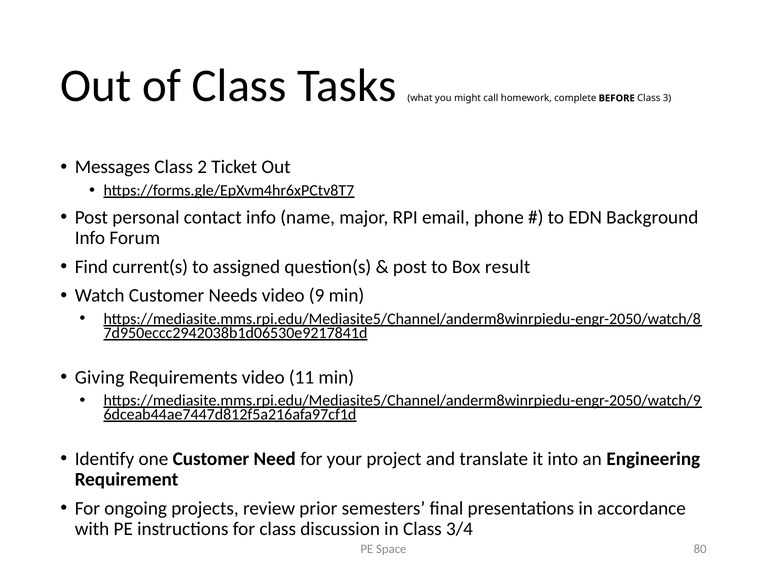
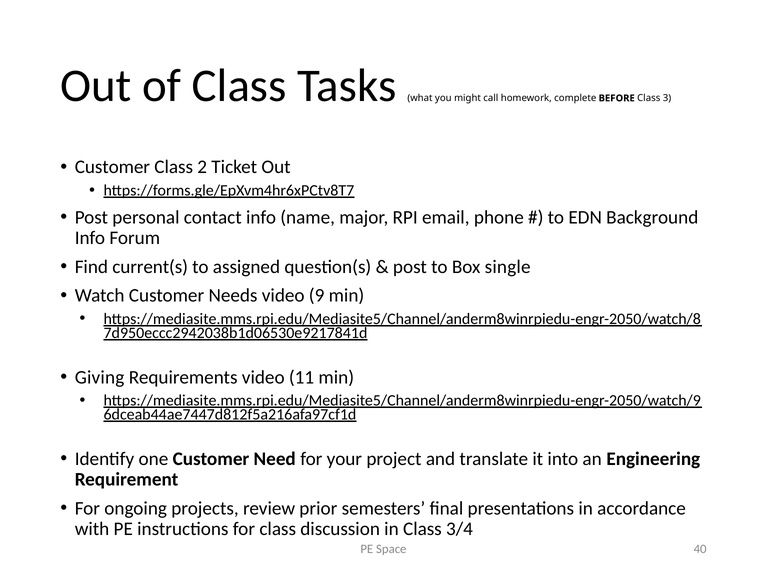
Messages: Messages -> Customer (112, 167)
result: result -> single (508, 267)
80: 80 -> 40 (700, 549)
